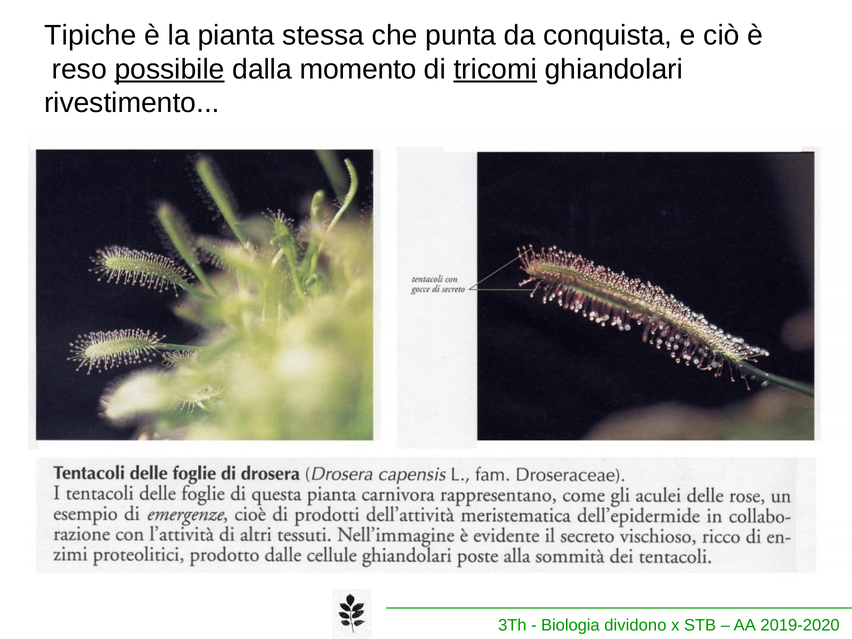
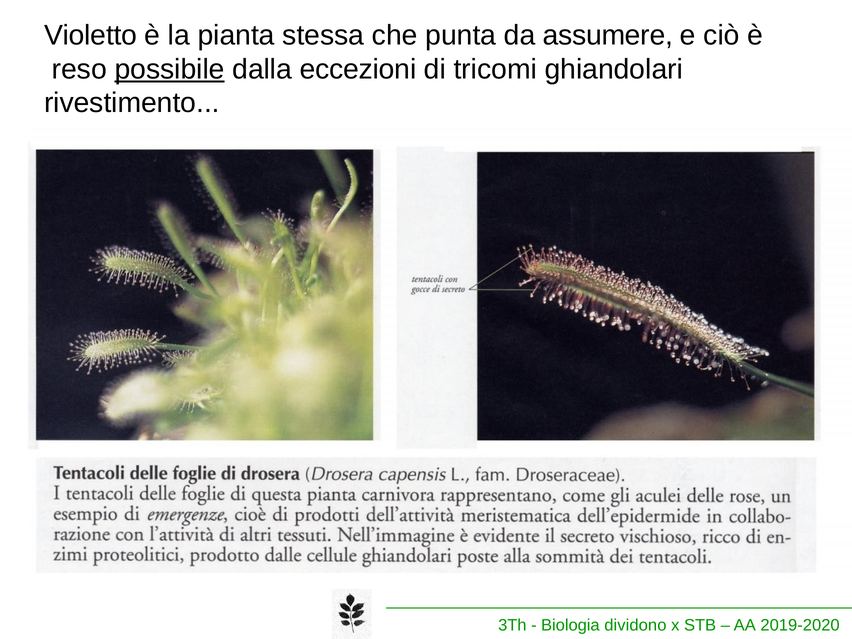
Tipiche: Tipiche -> Violetto (91, 36)
conquista: conquista -> assumere (608, 36)
momento: momento -> eccezioni (358, 69)
tricomi underline: present -> none (495, 69)
